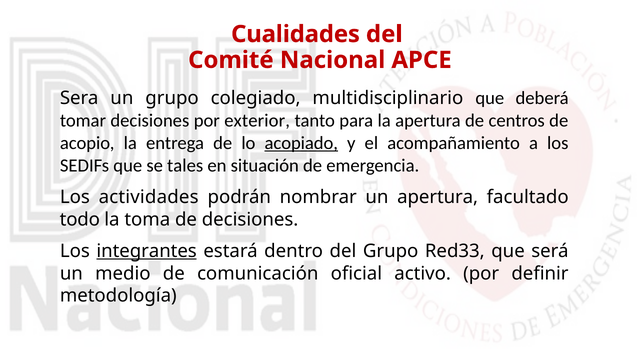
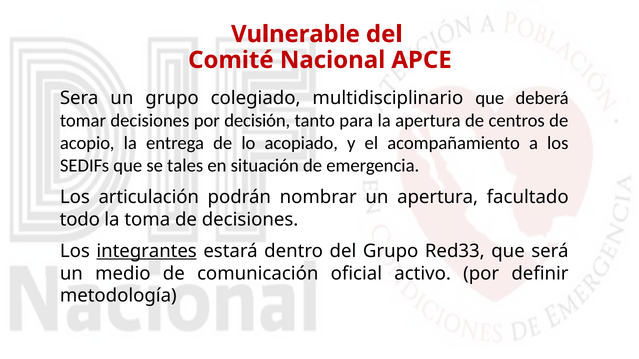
Cualidades: Cualidades -> Vulnerable (295, 34)
exterior: exterior -> decisión (257, 121)
acopiado underline: present -> none (301, 143)
actividades: actividades -> articulación (149, 197)
